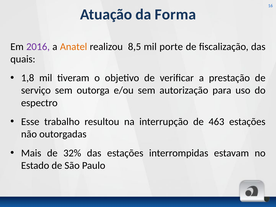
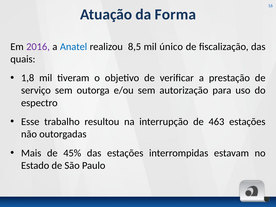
Anatel colour: orange -> blue (74, 47)
porte: porte -> único (171, 47)
32%: 32% -> 45% (72, 153)
